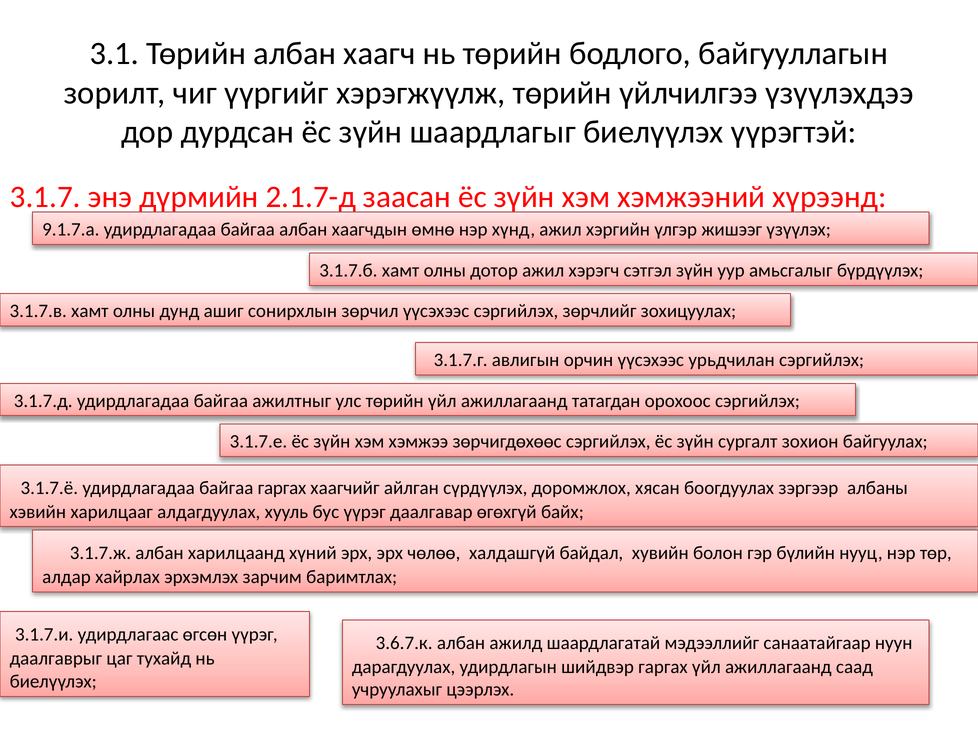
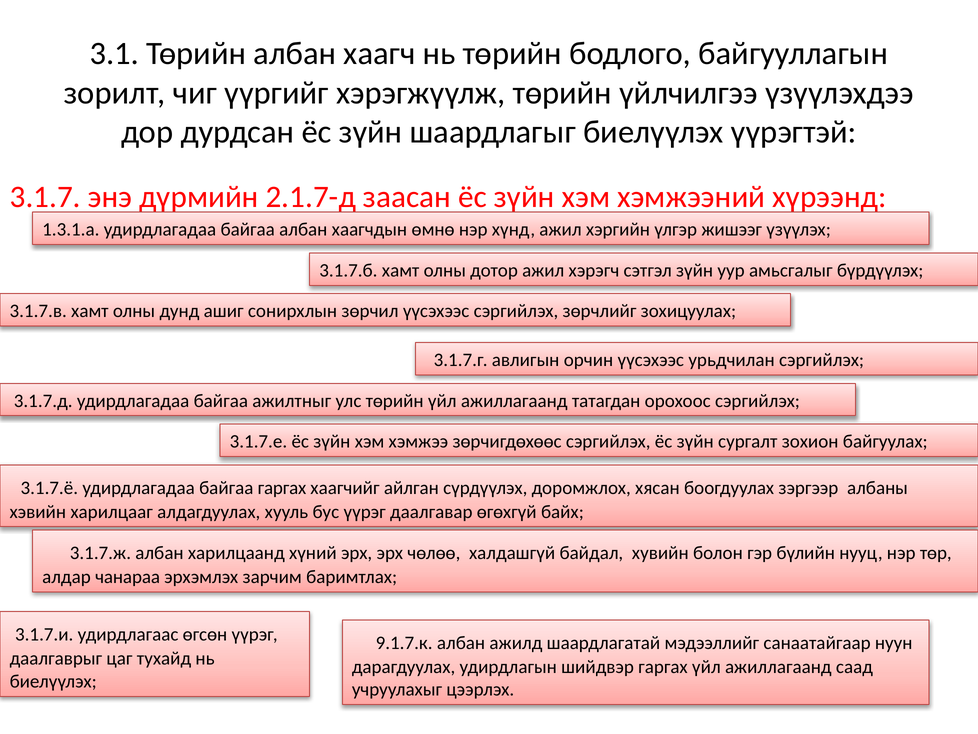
9.1.7.а: 9.1.7.а -> 1.3.1.а (71, 229)
хайрлах: хайрлах -> чанараа (128, 577)
3.6.7.к: 3.6.7.к -> 9.1.7.к (404, 642)
